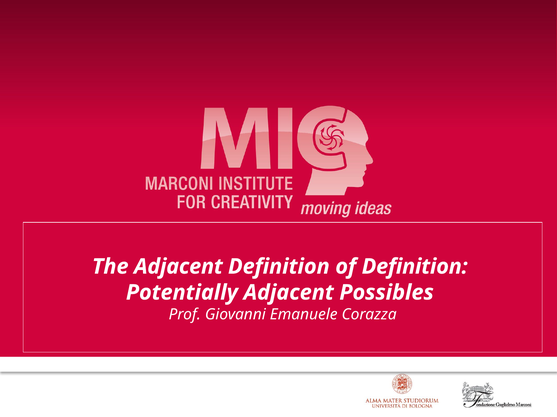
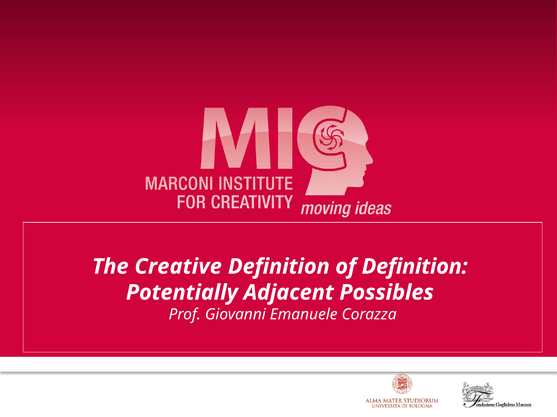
The Adjacent: Adjacent -> Creative (178, 267)
